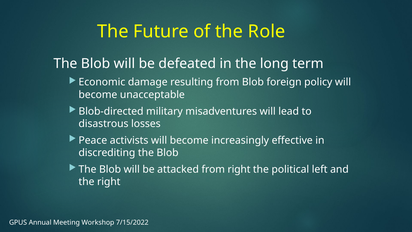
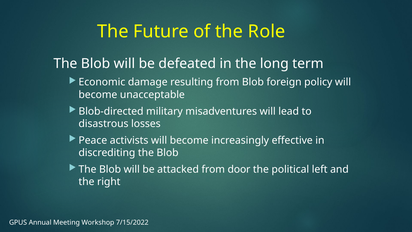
from right: right -> door (239, 169)
